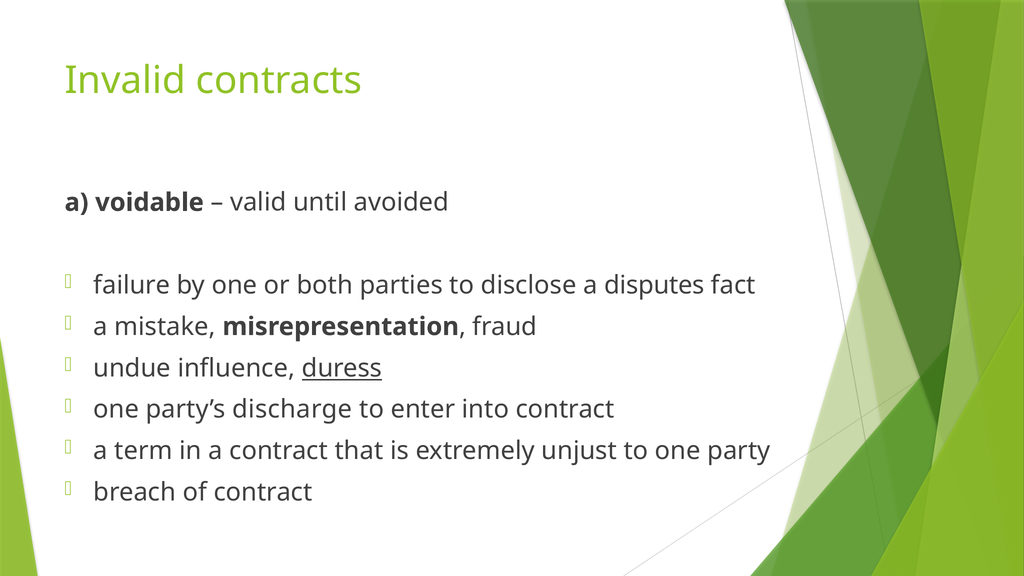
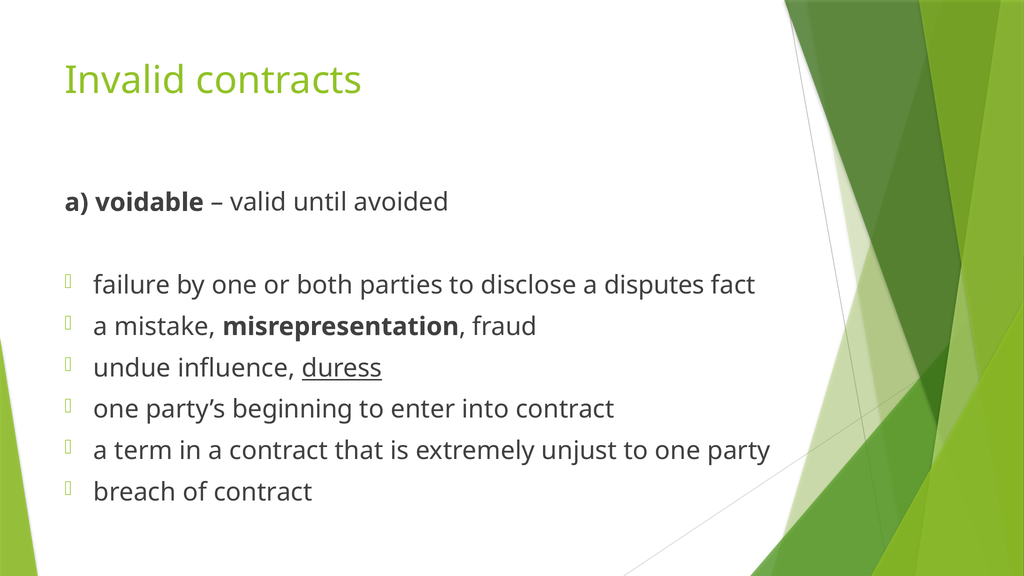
discharge: discharge -> beginning (293, 409)
